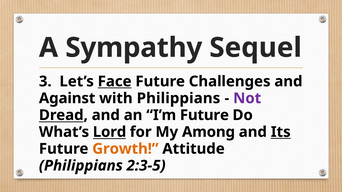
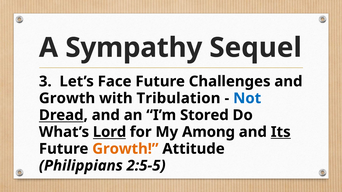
Face underline: present -> none (115, 82)
Against: Against -> Growth (67, 98)
with Philippians: Philippians -> Tribulation (178, 98)
Not colour: purple -> blue (247, 98)
I’m Future: Future -> Stored (204, 115)
2:3-5: 2:3-5 -> 2:5-5 (146, 166)
